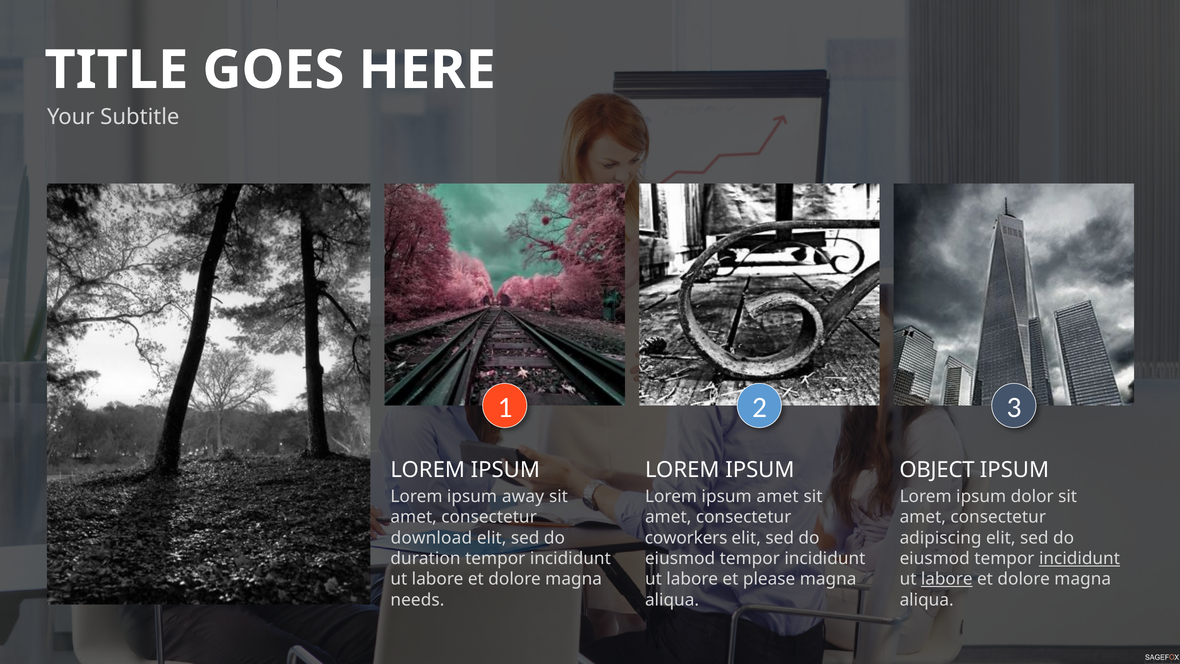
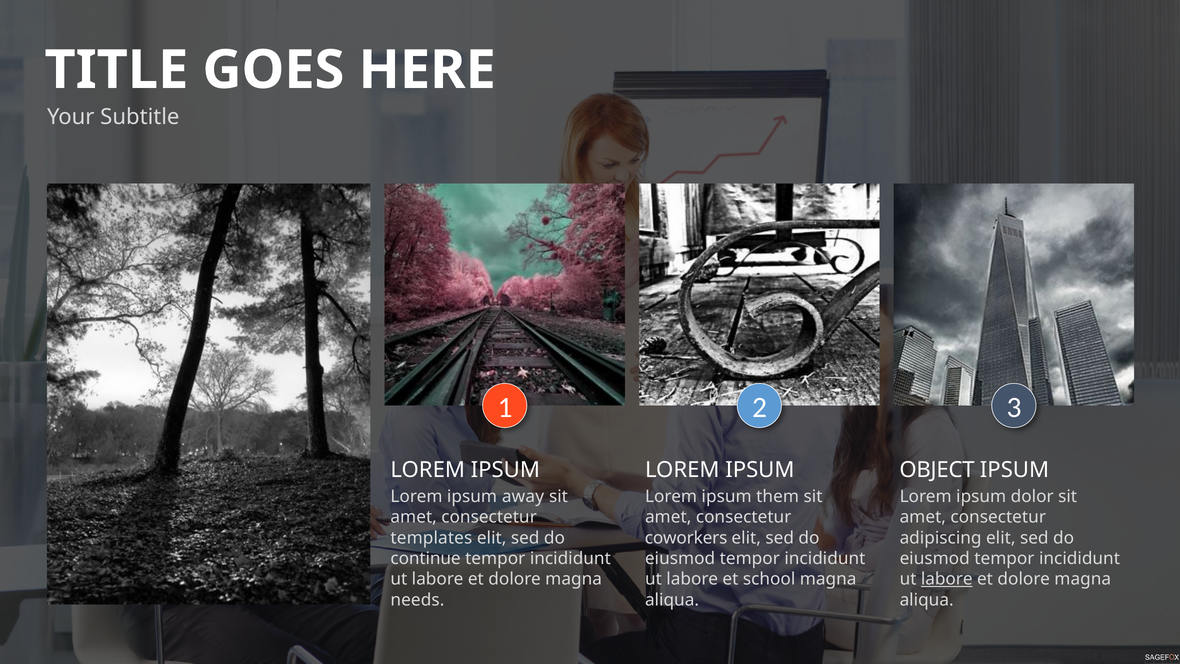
ipsum amet: amet -> them (778, 496)
download: download -> templates (431, 538)
duration: duration -> continue (426, 558)
incididunt underline: present -> none (1080, 558)
please: please -> school (769, 579)
